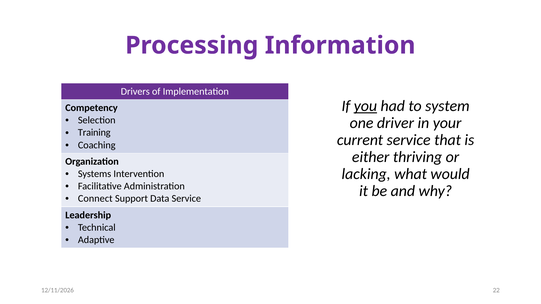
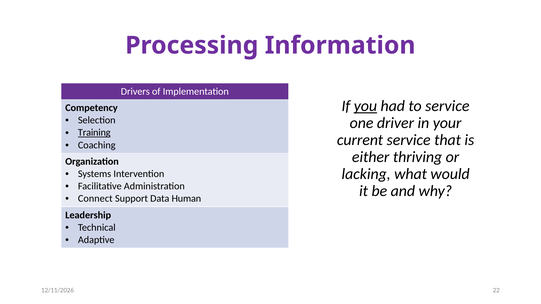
to system: system -> service (447, 106)
Training underline: none -> present (94, 133)
Data Service: Service -> Human (186, 199)
